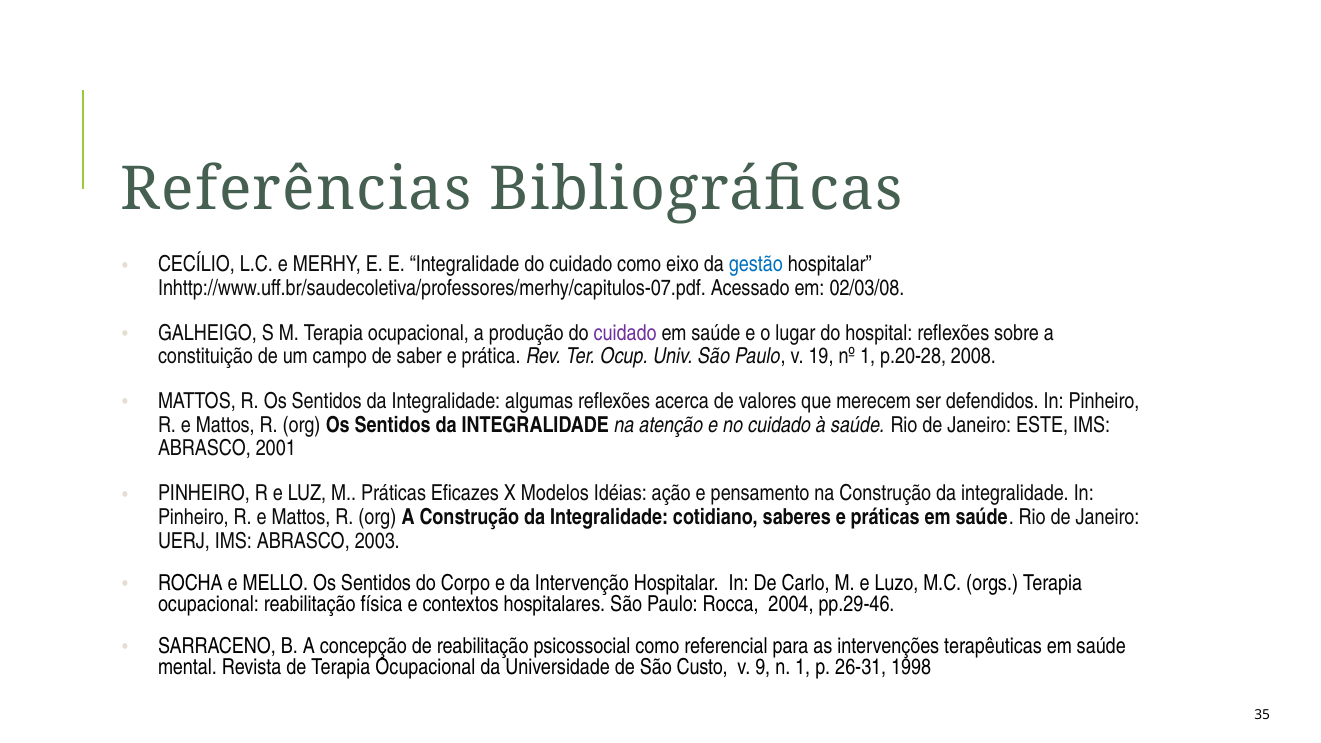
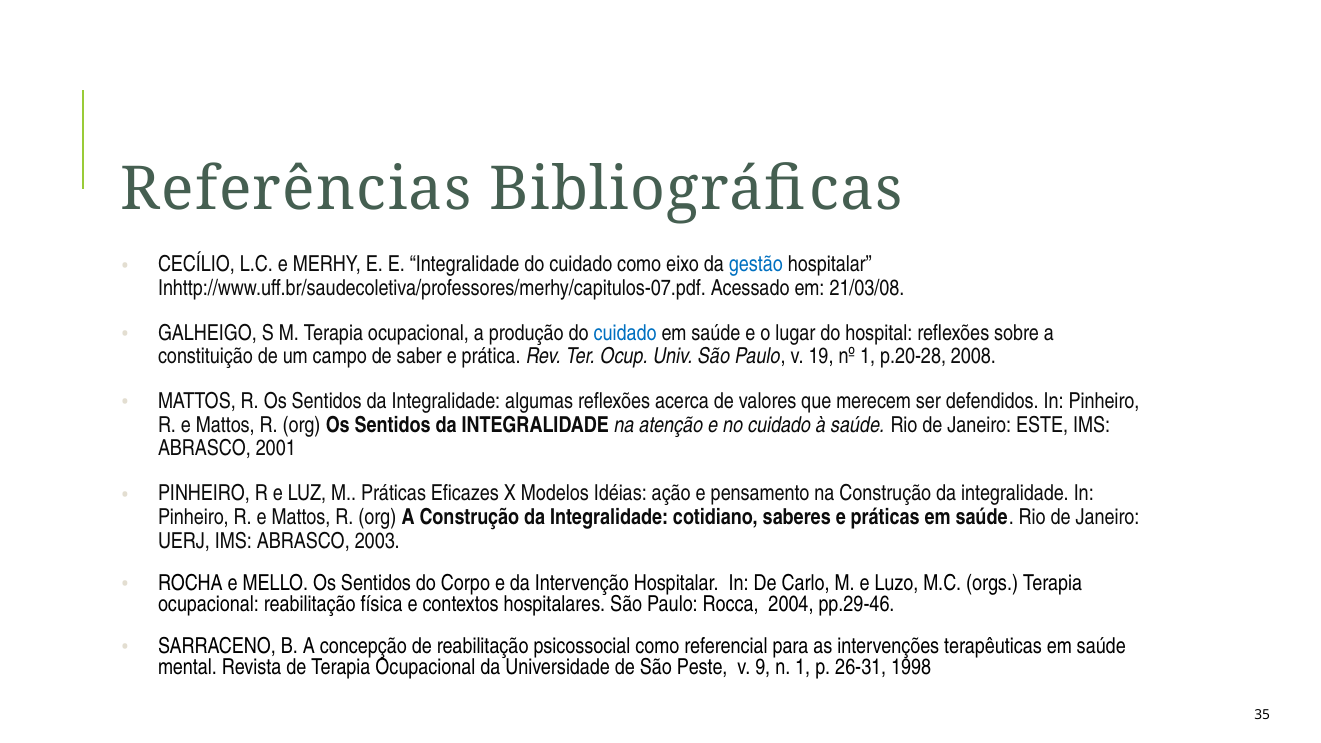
02/03/08: 02/03/08 -> 21/03/08 (867, 288)
cuidado colour: purple -> blue (625, 333)
Custo: Custo -> Peste (702, 668)
